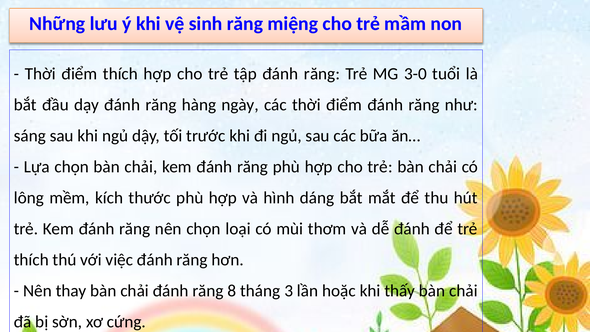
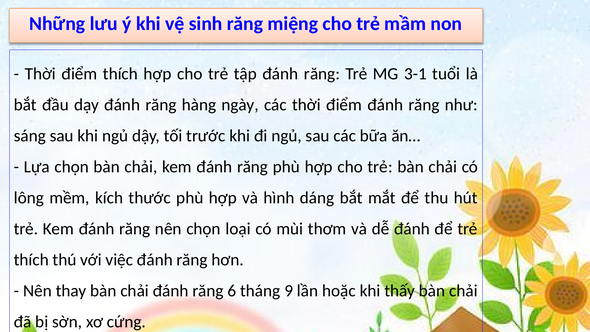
3-0: 3-0 -> 3-1 (415, 74)
8: 8 -> 6 (232, 291)
3: 3 -> 9 (289, 291)
